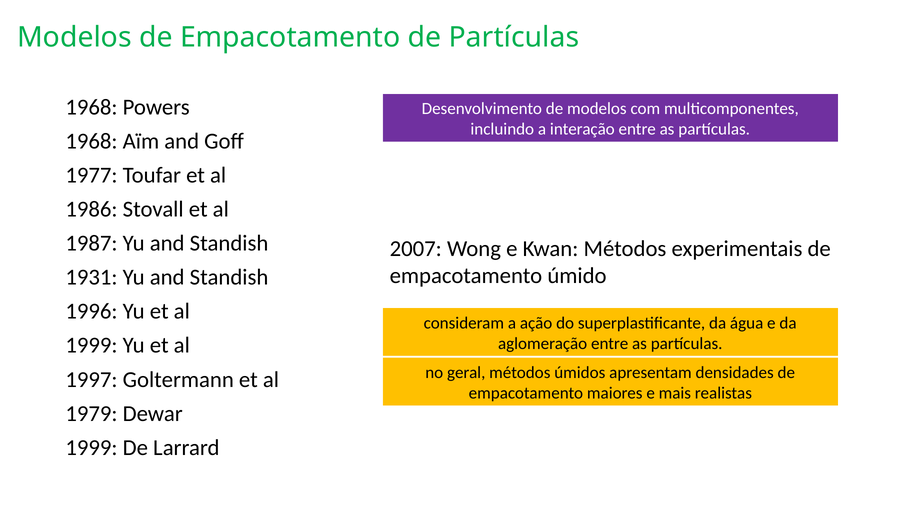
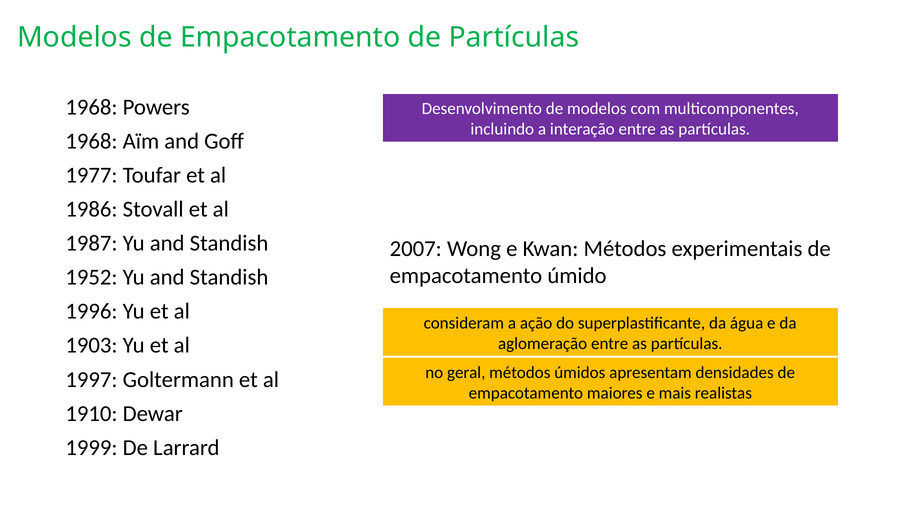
1931: 1931 -> 1952 (91, 277)
1999: 1999 -> 1903 (91, 345)
1979: 1979 -> 1910 (91, 413)
